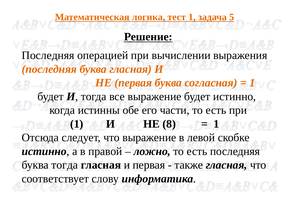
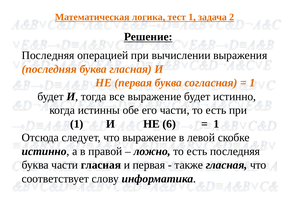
5: 5 -> 2 (232, 17)
8: 8 -> 6 (169, 124)
буква тогда: тогда -> части (65, 165)
